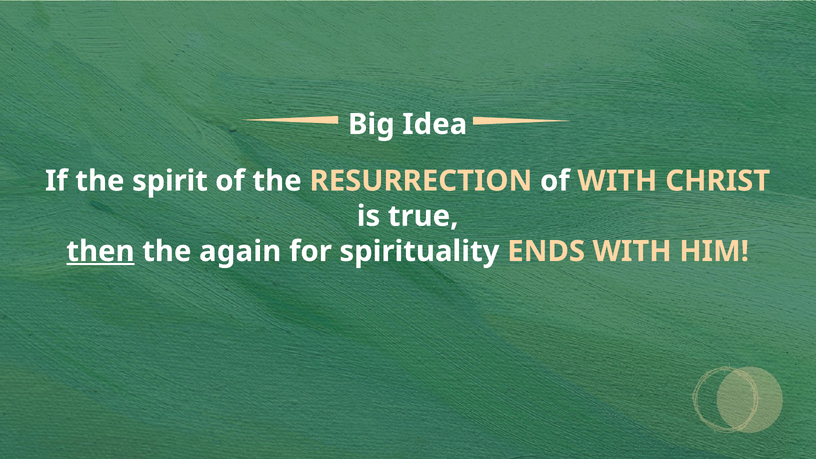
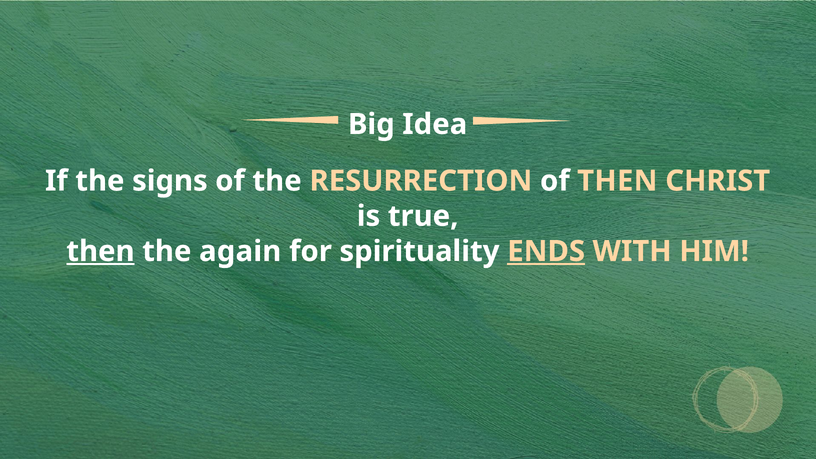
spirit: spirit -> signs (170, 181)
of WITH: WITH -> THEN (617, 181)
ENDS underline: none -> present (546, 251)
